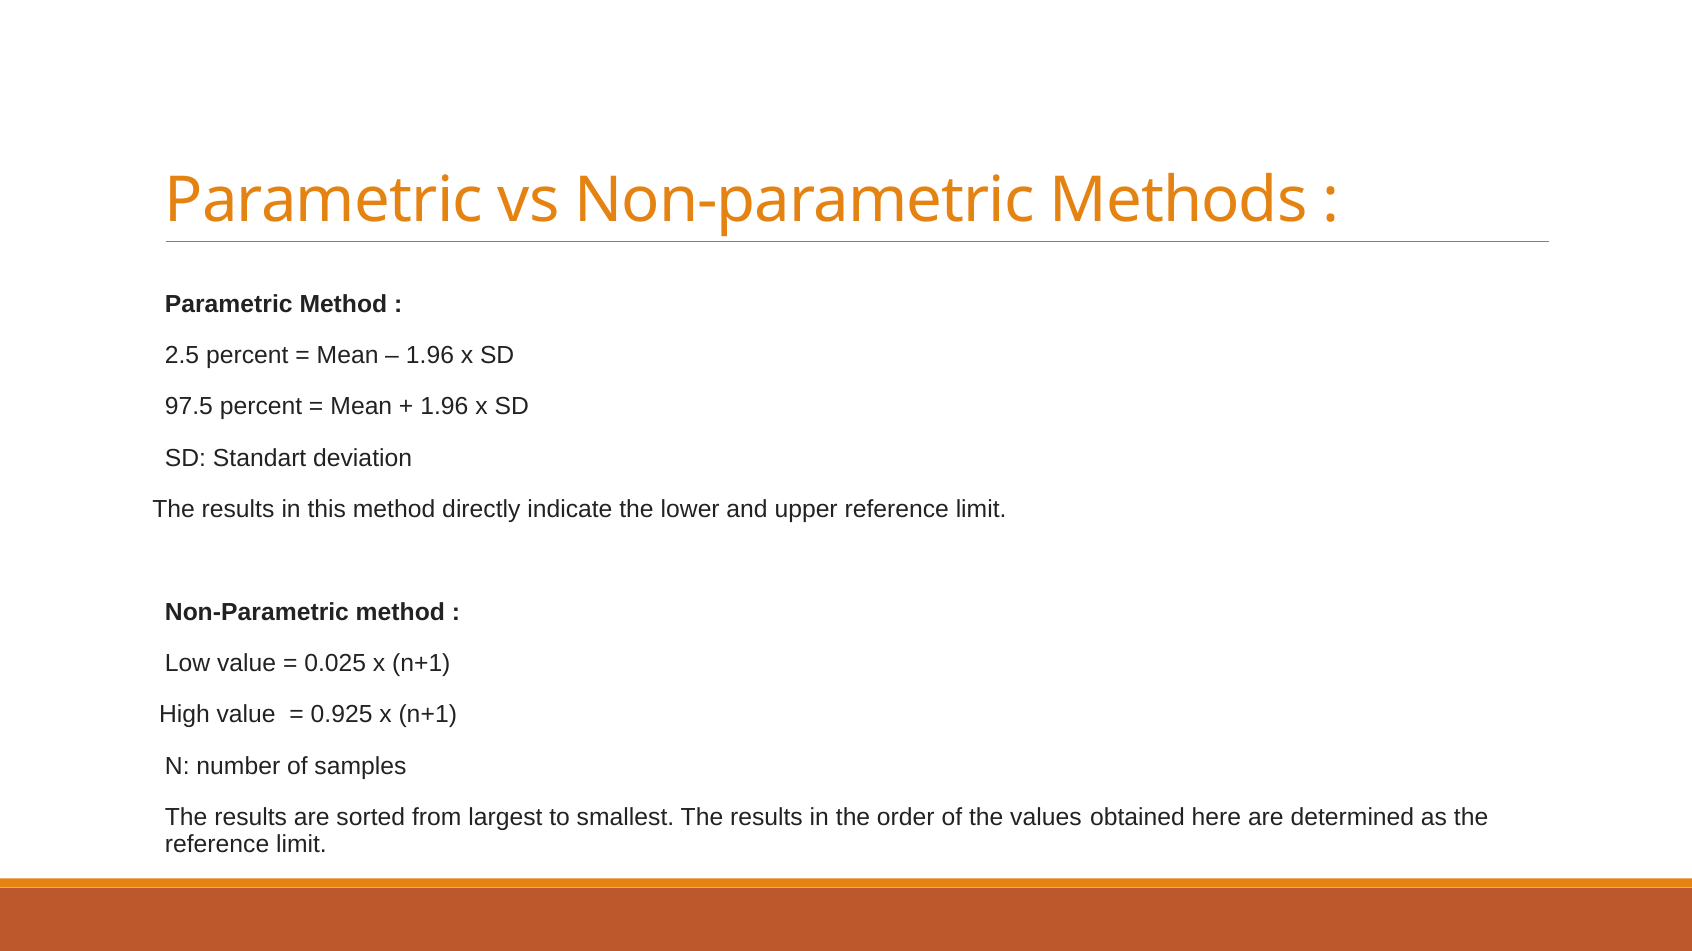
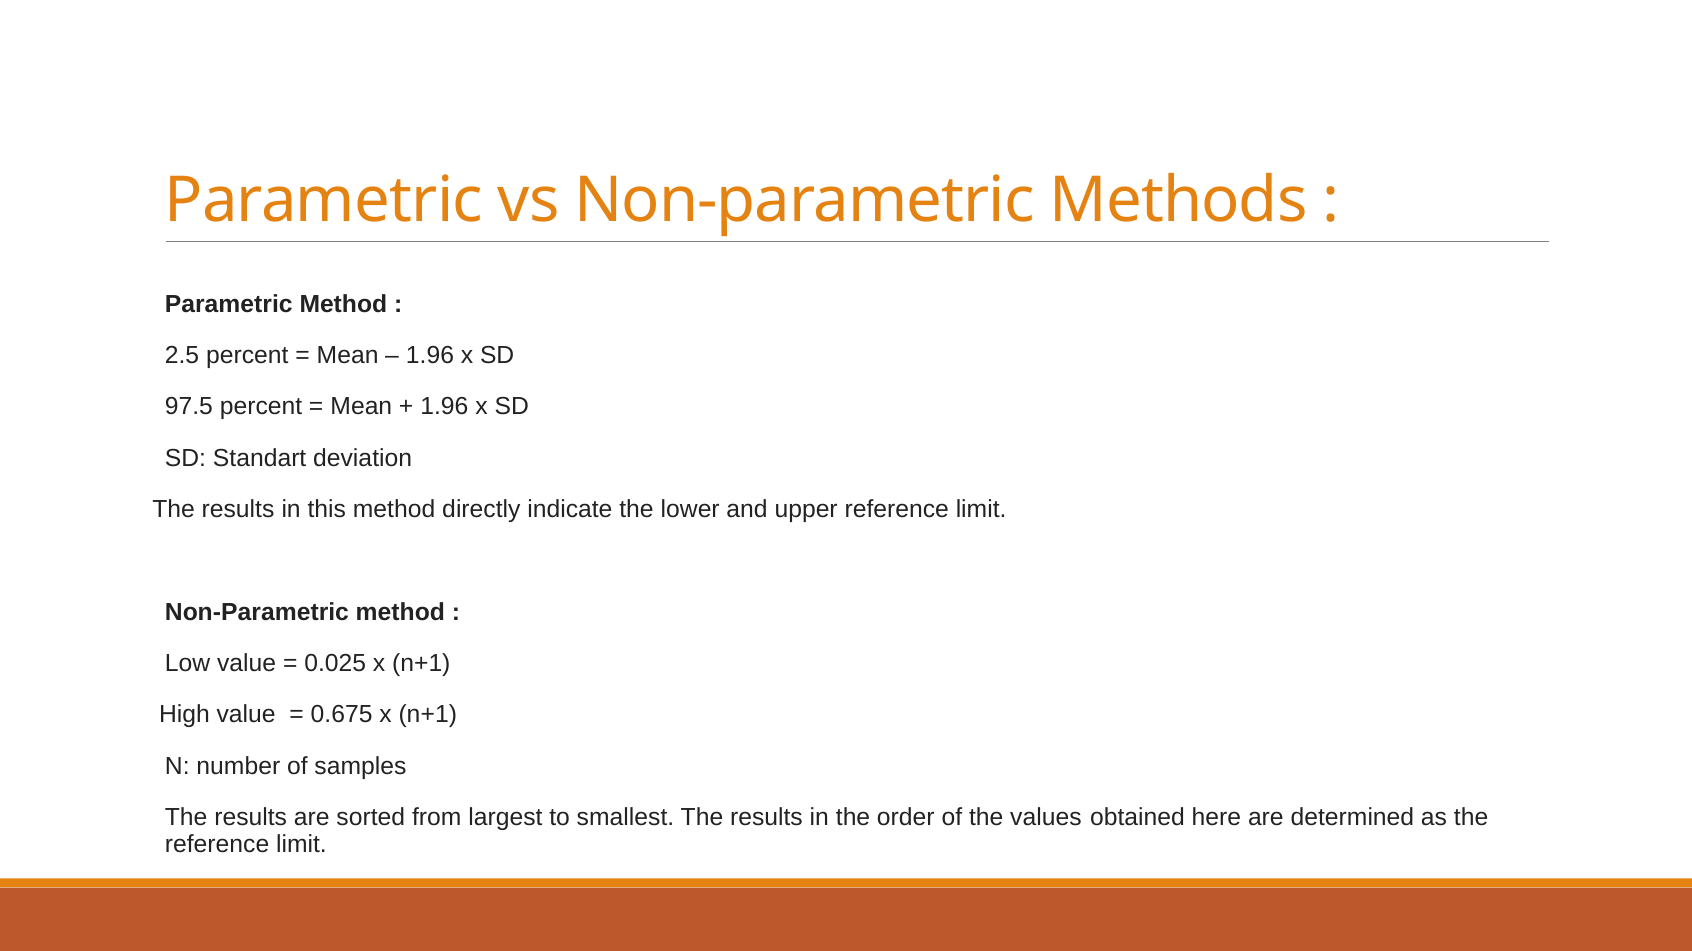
0.925: 0.925 -> 0.675 (342, 715)
